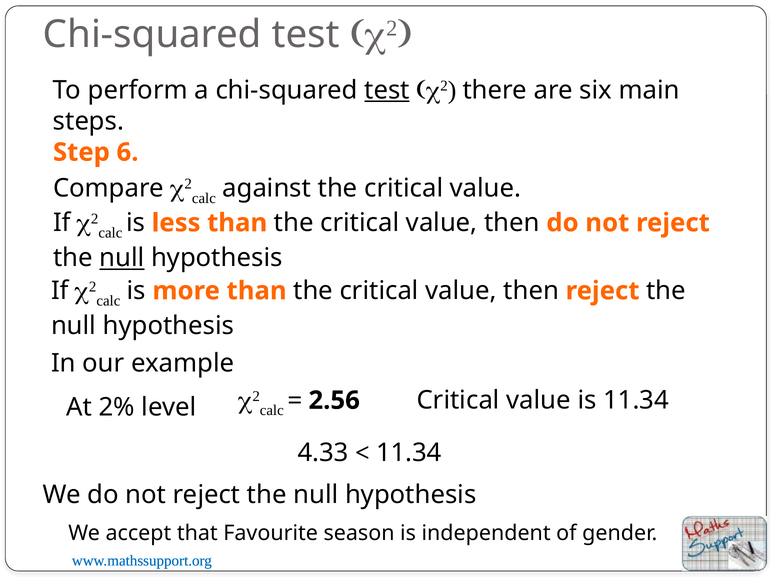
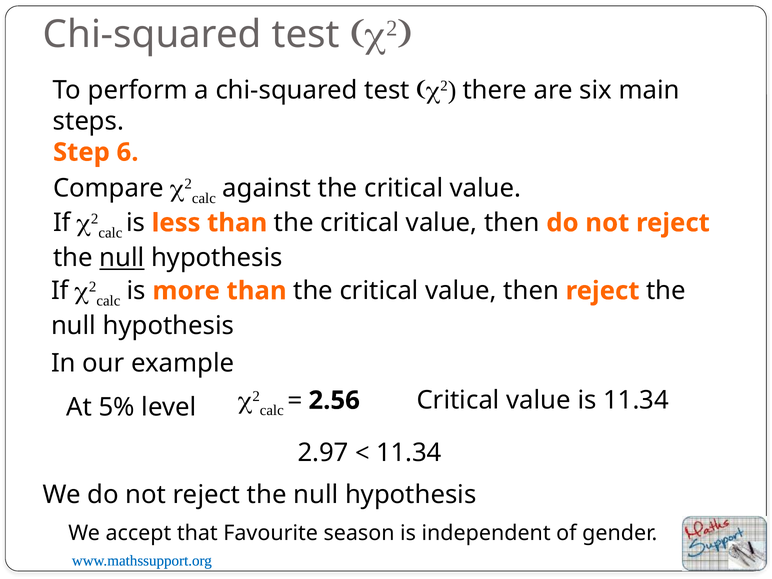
test underline: present -> none (387, 90)
2%: 2% -> 5% (117, 407)
4.33: 4.33 -> 2.97 (323, 453)
